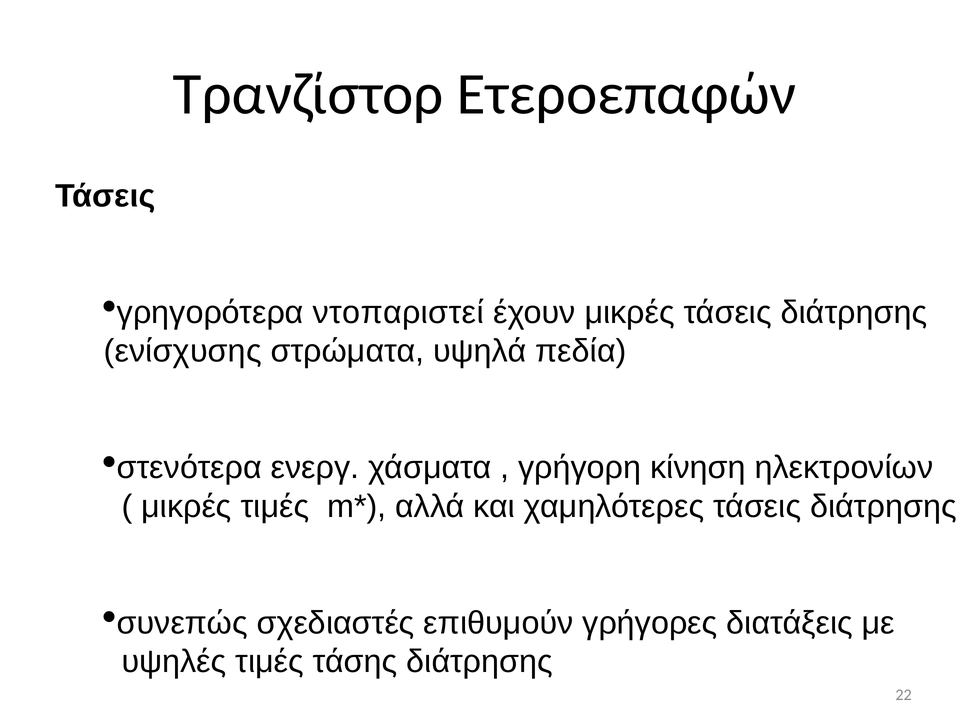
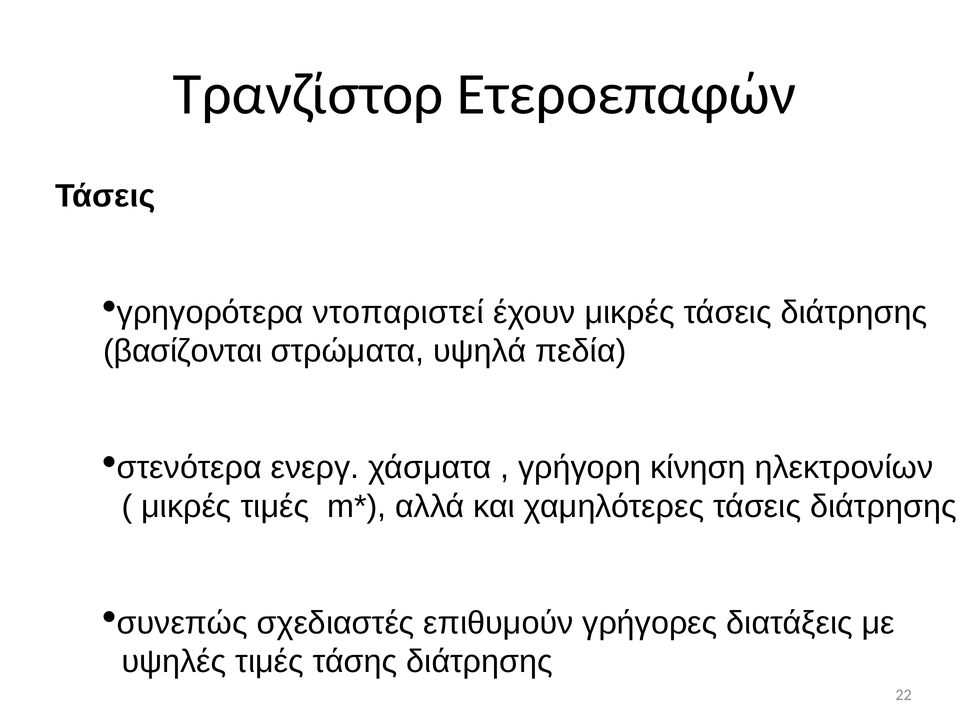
ενίσχυσης: ενίσχυσης -> βασίζονται (183, 351)
